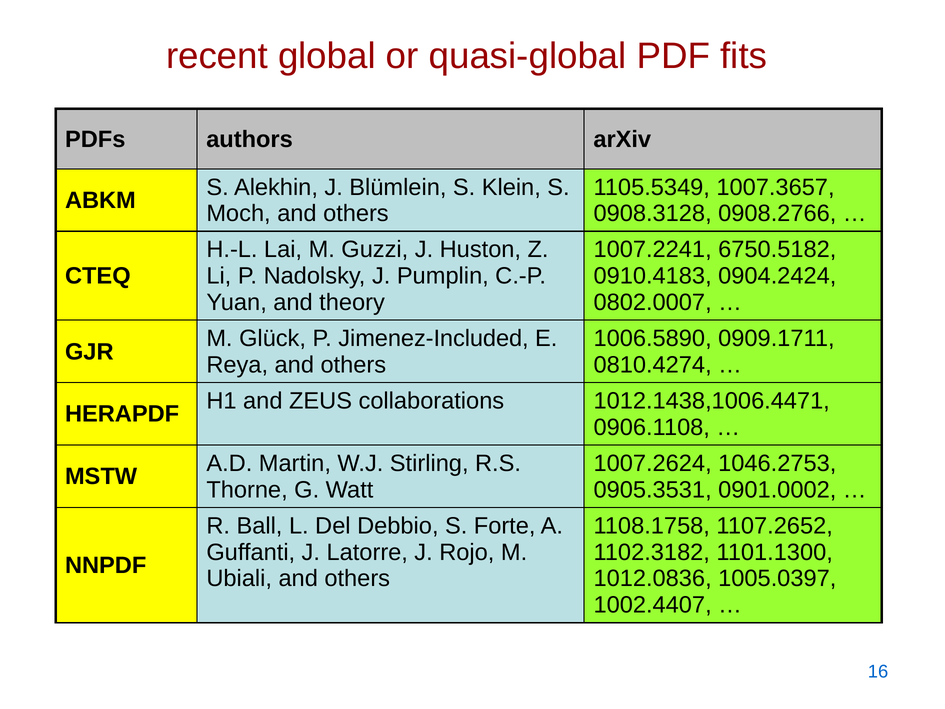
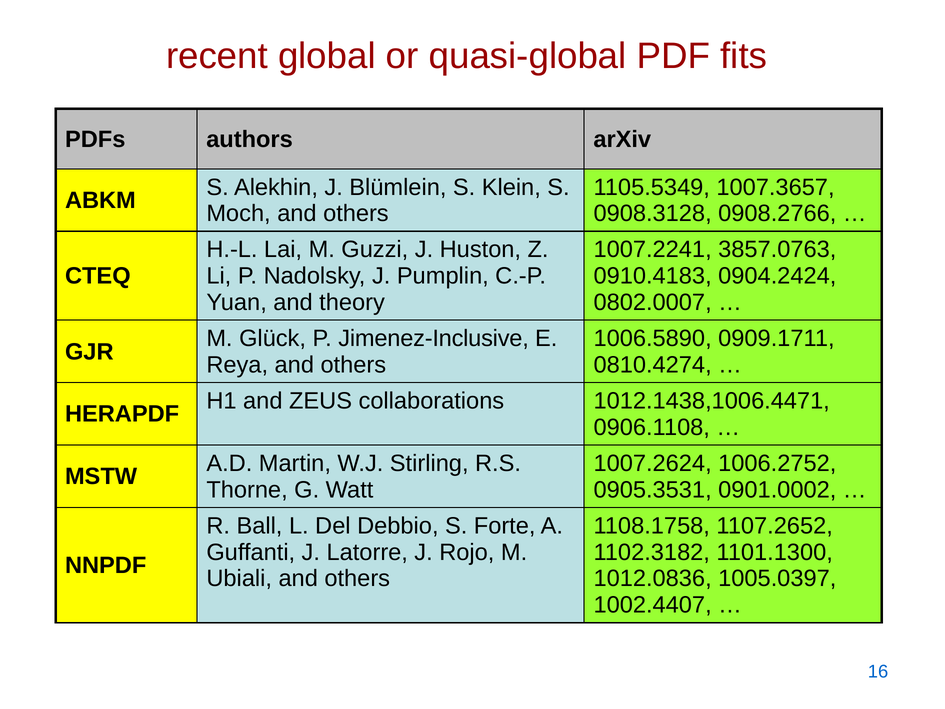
6750.5182: 6750.5182 -> 3857.0763 (777, 250)
Jimenez-Included: Jimenez-Included -> Jimenez-Inclusive (434, 338)
1046.2753: 1046.2753 -> 1006.2752 (777, 463)
